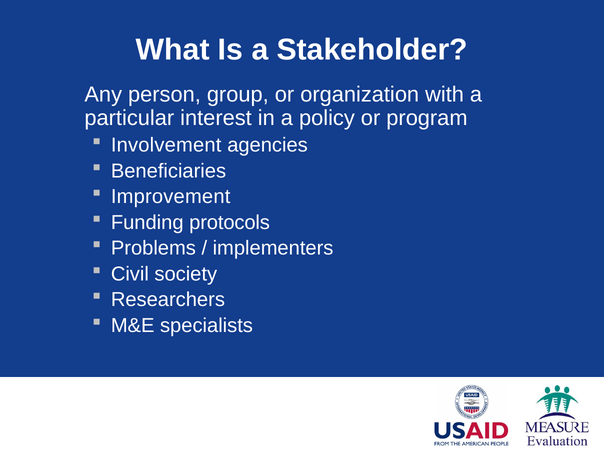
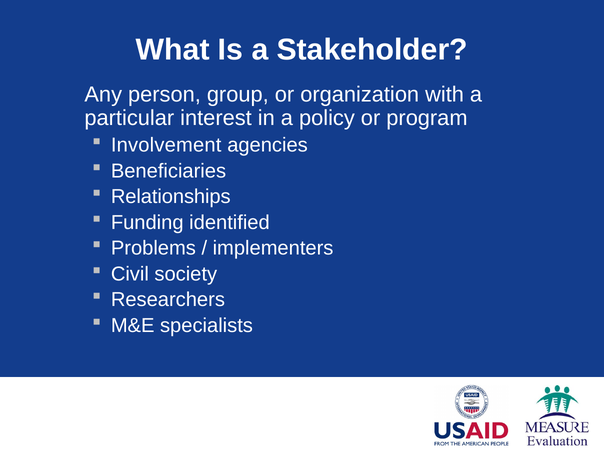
Improvement: Improvement -> Relationships (171, 197)
protocols: protocols -> identified (229, 222)
